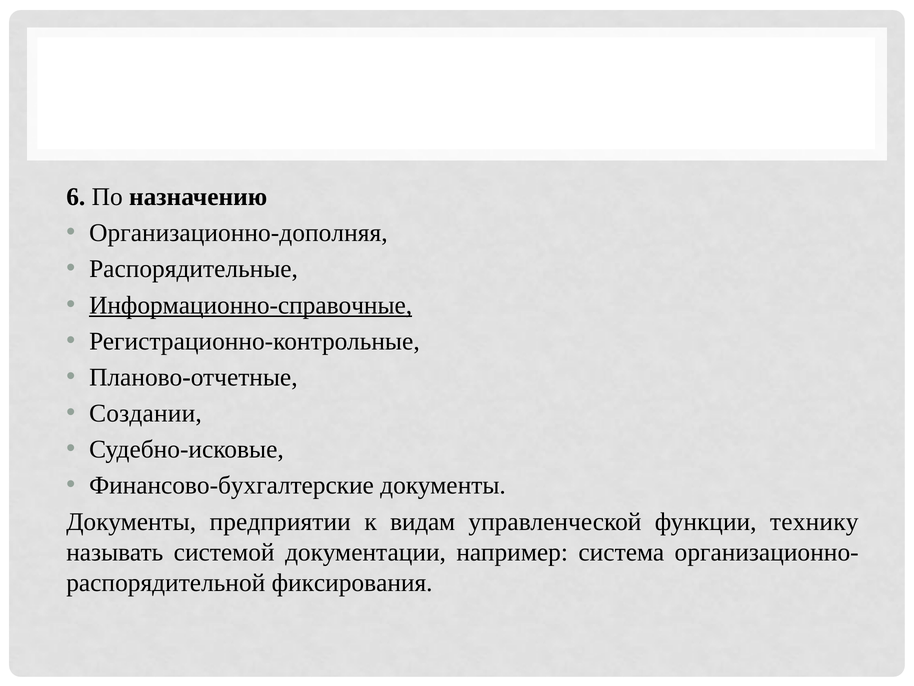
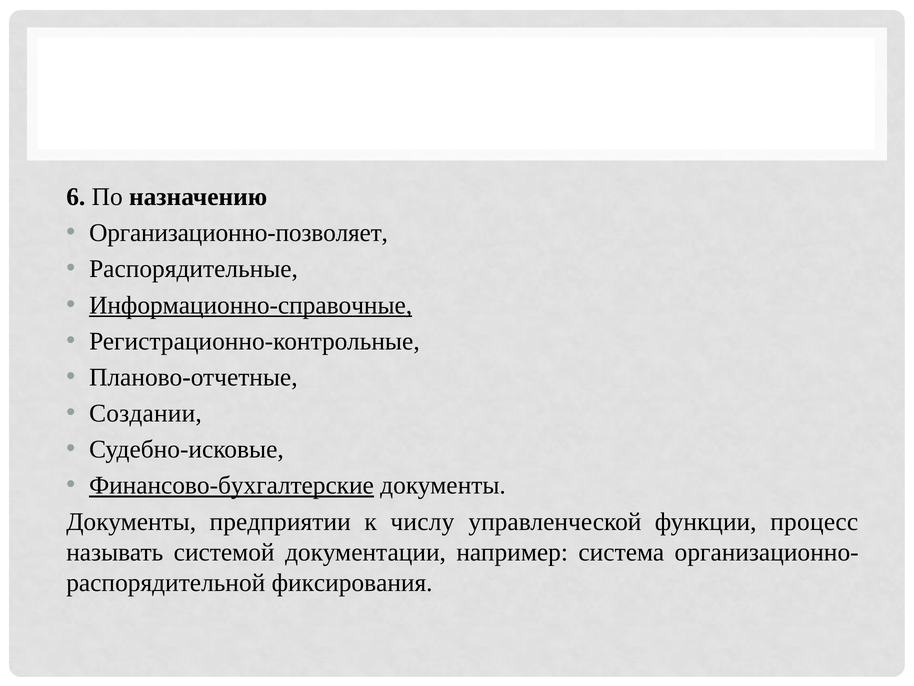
Организационно-дополняя: Организационно-дополняя -> Организационно-позволяет (239, 233)
Финансово-бухгалтерские underline: none -> present (231, 485)
видам: видам -> числу (422, 521)
технику: технику -> процесс (814, 521)
